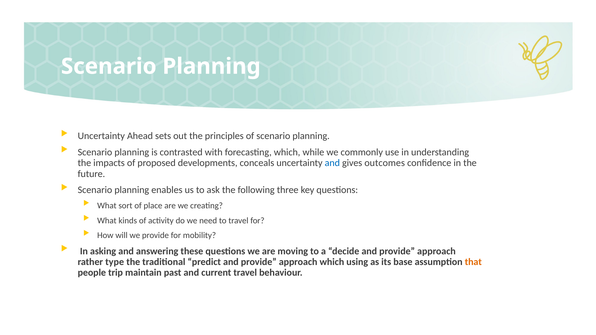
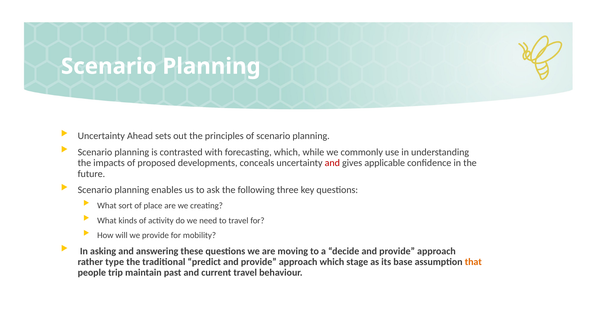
and colour: blue -> red (332, 163)
outcomes: outcomes -> applicable (385, 163)
using: using -> stage (357, 262)
